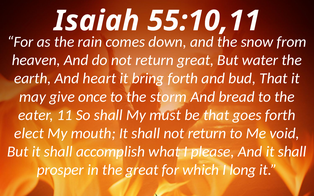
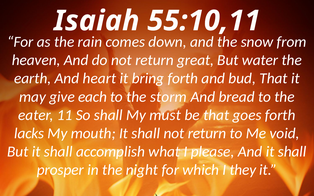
once: once -> each (93, 97)
elect: elect -> lacks (29, 133)
the great: great -> night (142, 170)
long: long -> they (243, 170)
